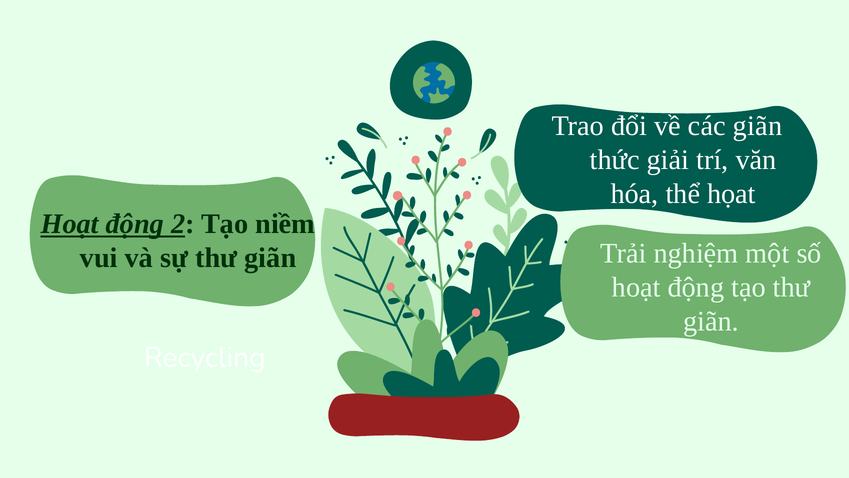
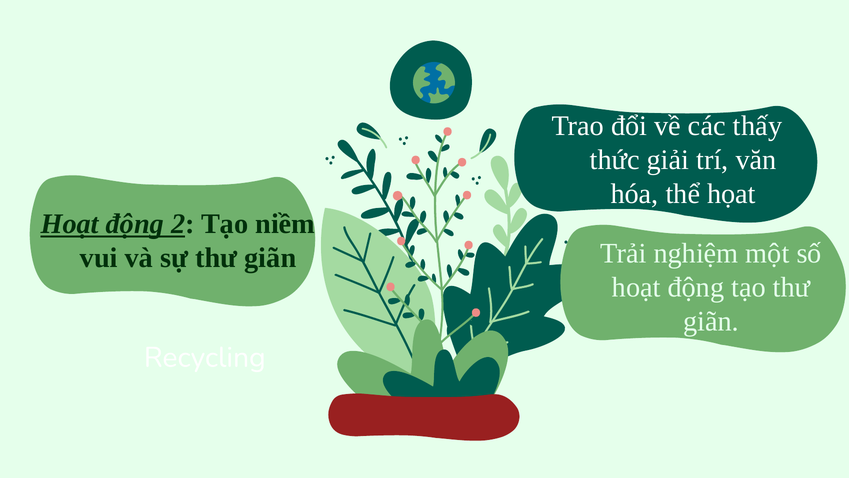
các giãn: giãn -> thấy (758, 126)
